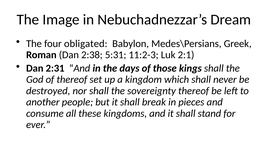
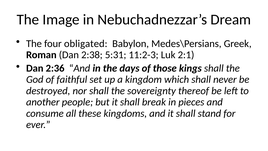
2:31: 2:31 -> 2:36 (55, 68)
of thereof: thereof -> faithful (72, 79)
